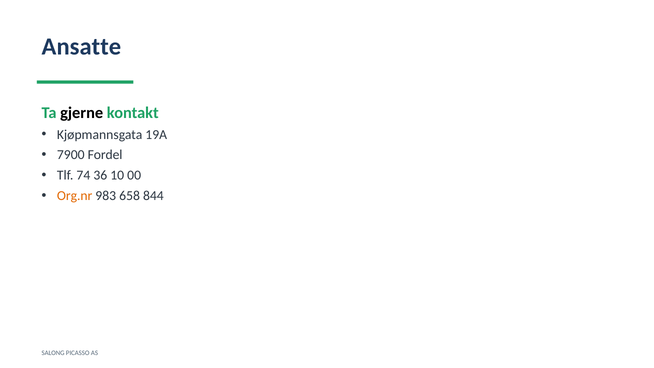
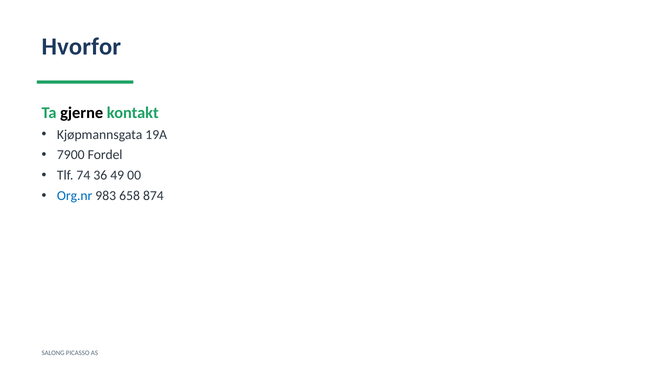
Ansatte: Ansatte -> Hvorfor (81, 47)
10: 10 -> 49 (117, 175)
Org.nr colour: orange -> blue (75, 196)
844: 844 -> 874 (153, 196)
